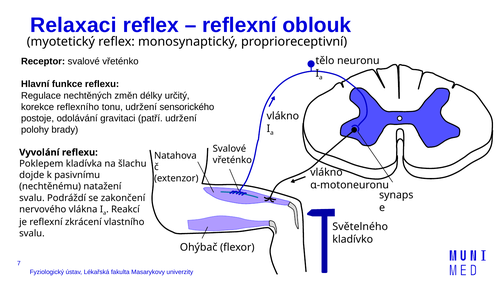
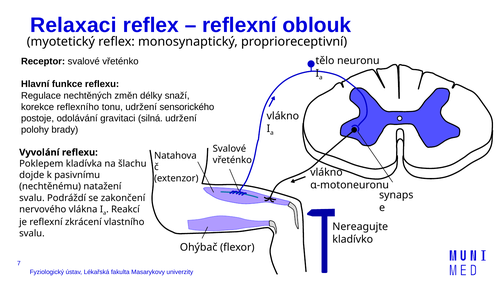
určitý: určitý -> snaží (177, 95)
patří: patří -> silná (150, 118)
Světelného: Světelného -> Nereagujte (360, 226)
